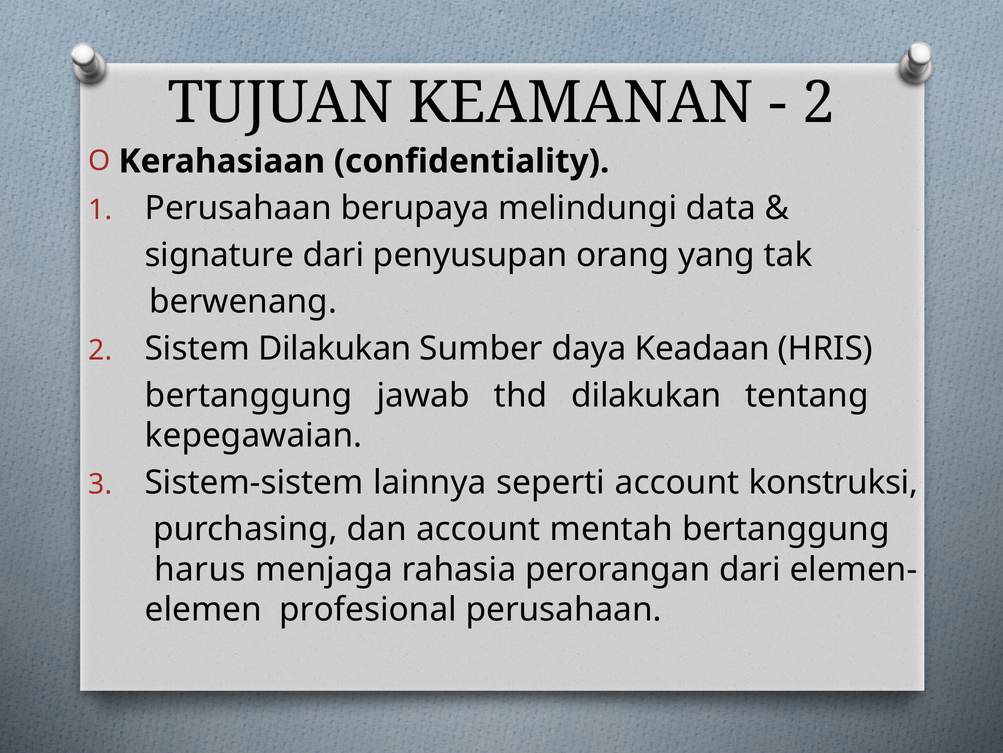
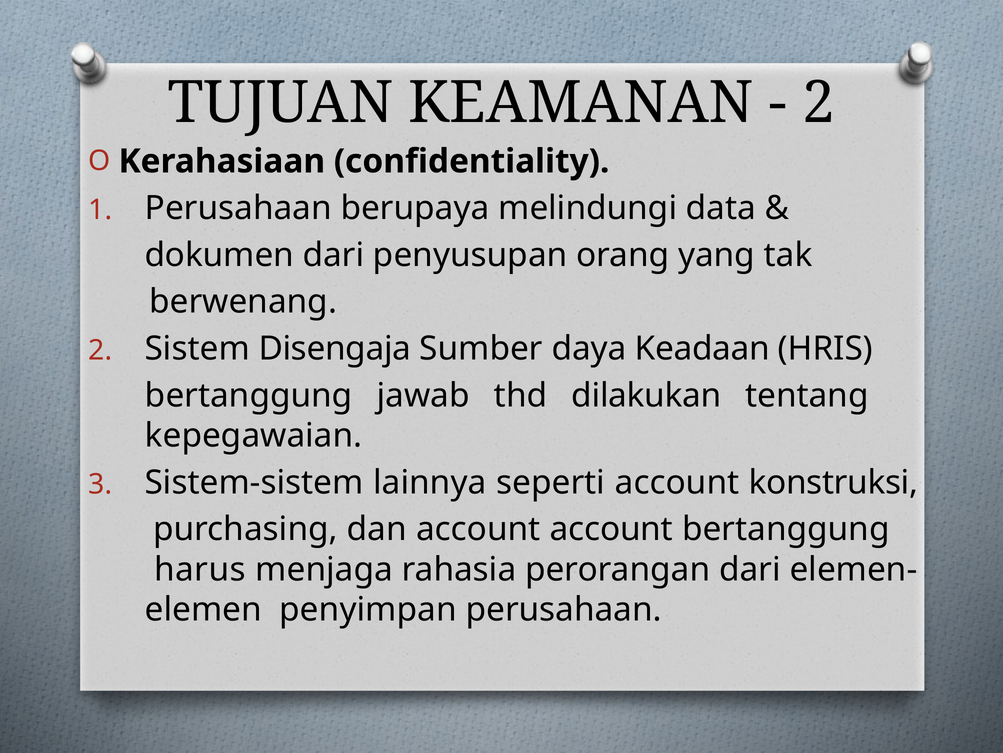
signature: signature -> dokumen (219, 255)
Sistem Dilakukan: Dilakukan -> Disengaja (335, 348)
account mentah: mentah -> account (611, 529)
profesional: profesional -> penyimpan (368, 609)
